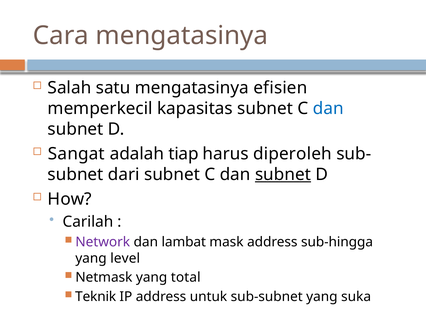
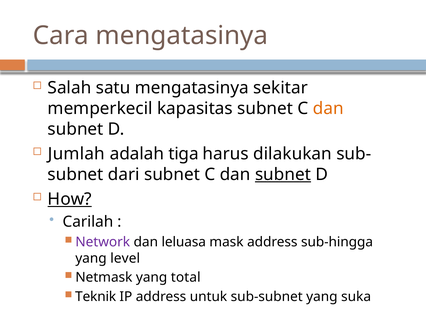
efisien: efisien -> sekitar (281, 88)
dan colour: blue -> orange (328, 109)
Sangat: Sangat -> Jumlah (76, 154)
tiap: tiap -> tiga (184, 154)
diperoleh: diperoleh -> dilakukan (293, 154)
How underline: none -> present (70, 199)
lambat: lambat -> leluasa (184, 242)
